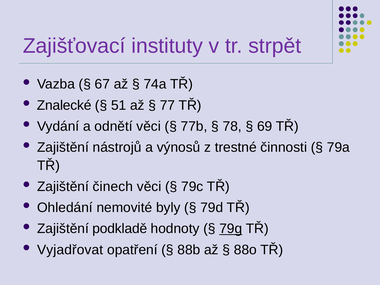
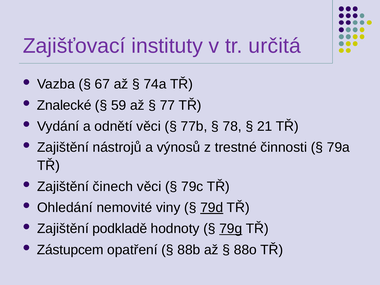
strpět: strpět -> určitá (275, 46)
51: 51 -> 59 (119, 105)
69: 69 -> 21 (265, 126)
byly: byly -> viny (168, 208)
79d underline: none -> present (212, 208)
Vyjadřovat: Vyjadřovat -> Zástupcem (70, 250)
